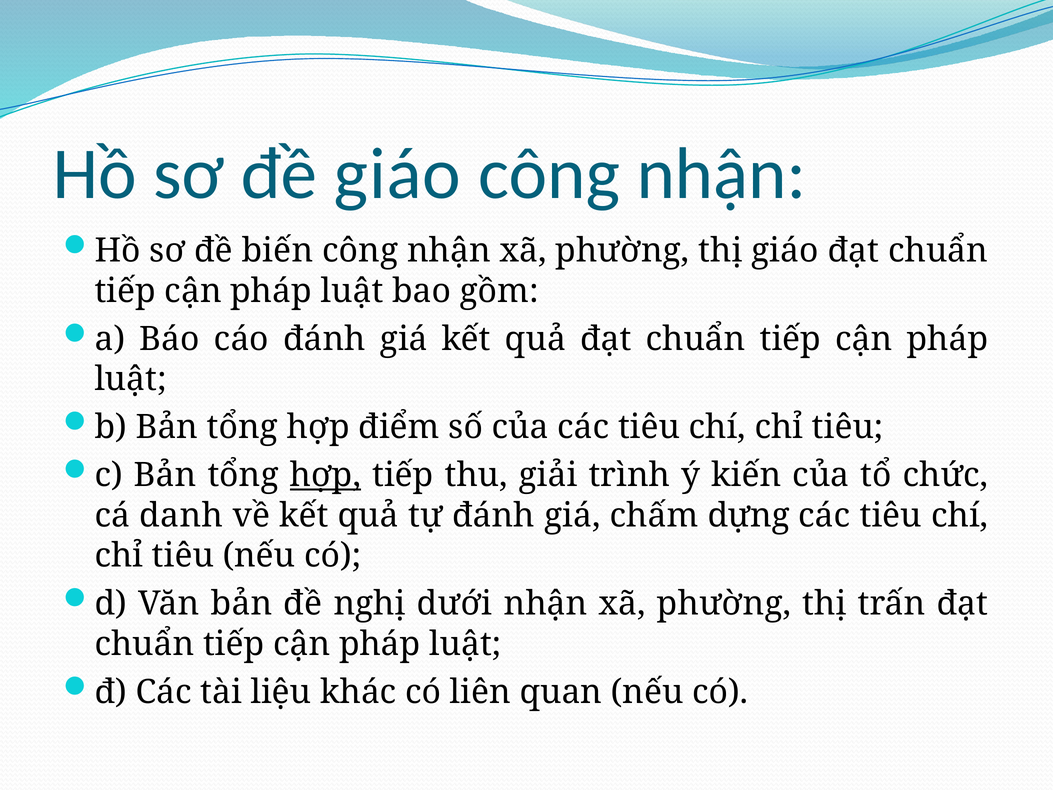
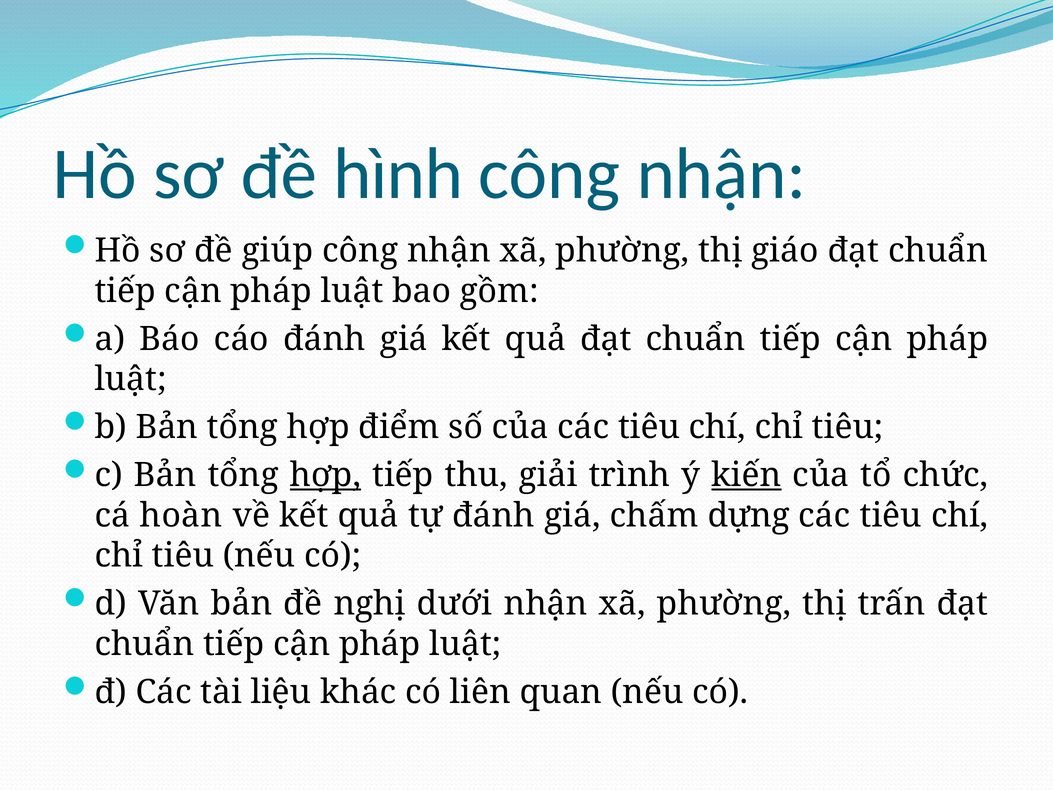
đề giáo: giáo -> hình (398, 174)
biến: biến -> giúp (277, 251)
kiến underline: none -> present (746, 475)
danh: danh -> hoàn (181, 515)
